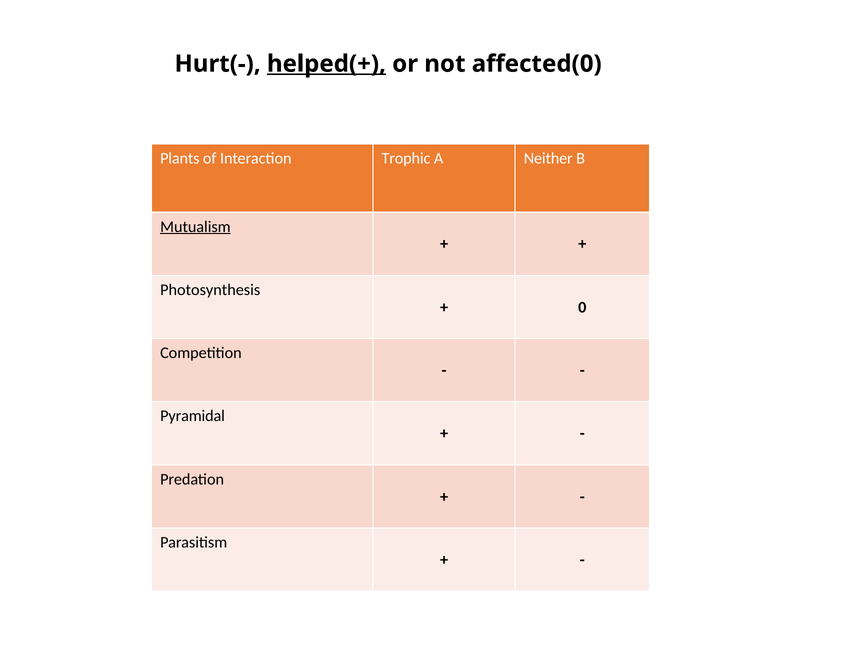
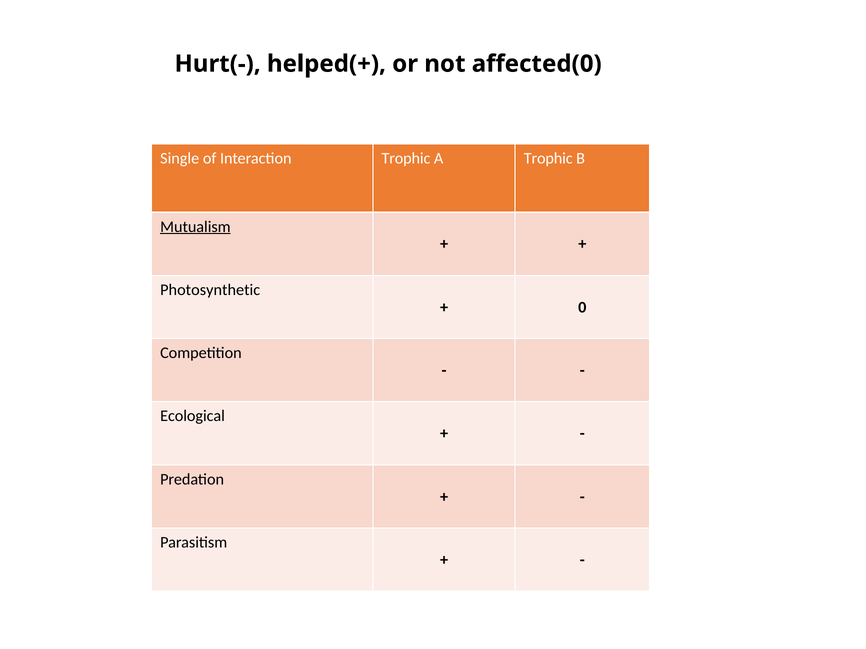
helped(+ underline: present -> none (326, 64)
Plants: Plants -> Single (180, 159)
A Neither: Neither -> Trophic (548, 159)
Photosynthesis: Photosynthesis -> Photosynthetic (210, 290)
Pyramidal: Pyramidal -> Ecological (193, 416)
